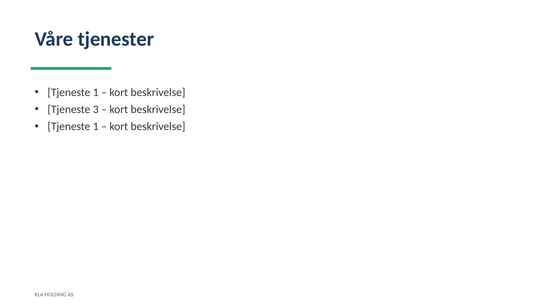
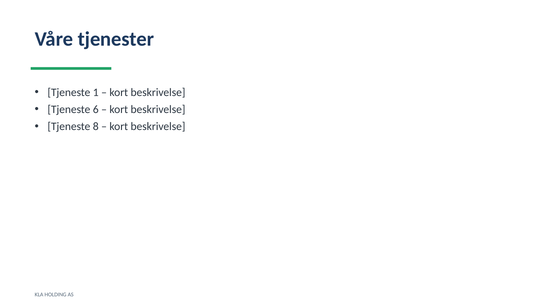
3: 3 -> 6 (96, 110)
1: 1 -> 8 (96, 127)
